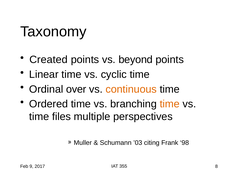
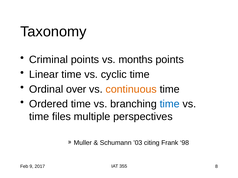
Created: Created -> Criminal (49, 60)
beyond: beyond -> months (136, 60)
time colour: orange -> blue (170, 104)
